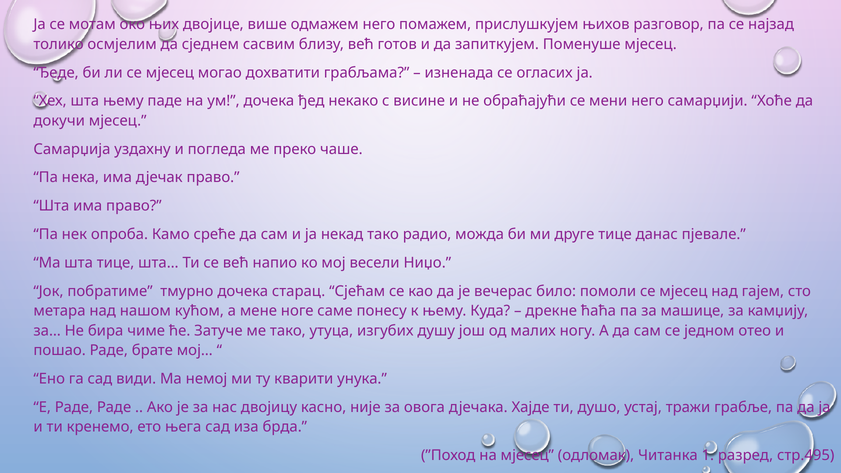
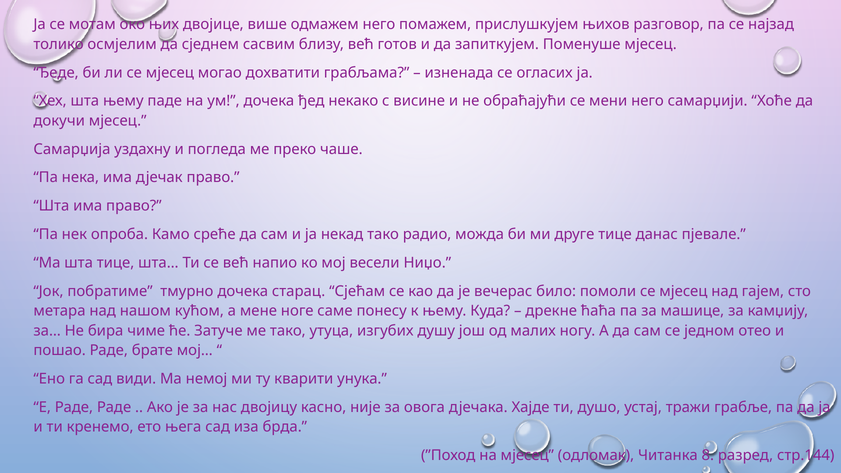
1: 1 -> 8 (708, 455)
стр.495: стр.495 -> стр.144 (806, 455)
